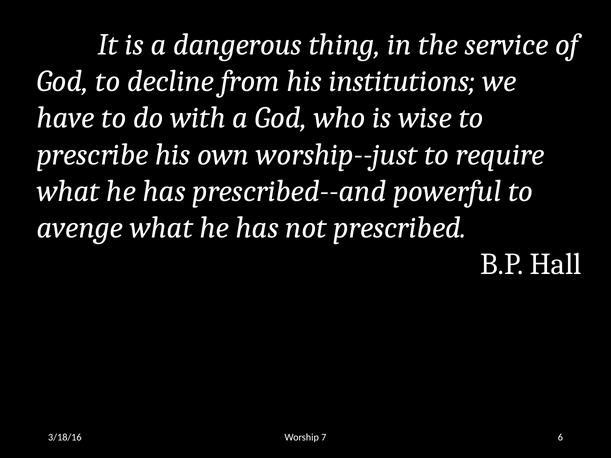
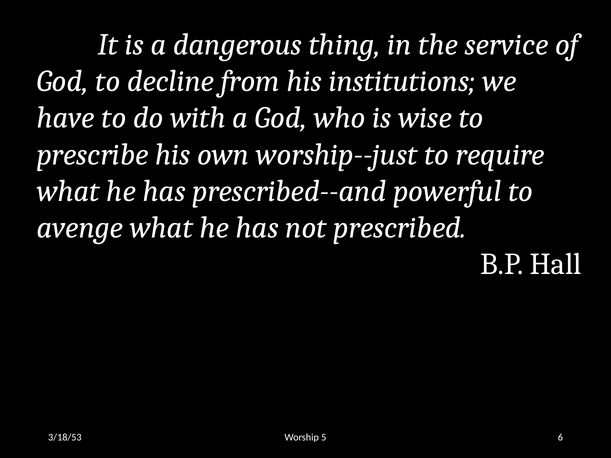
7: 7 -> 5 (324, 438)
3/18/16: 3/18/16 -> 3/18/53 (65, 438)
